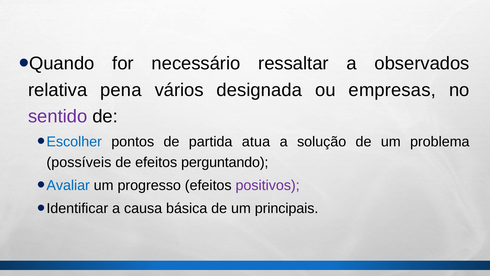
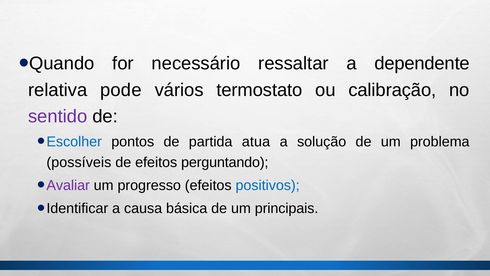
observados: observados -> dependente (422, 63)
pena: pena -> pode (121, 90)
designada: designada -> termostato (259, 90)
empresas: empresas -> calibração (392, 90)
Avaliar colour: blue -> purple (68, 185)
positivos colour: purple -> blue (268, 185)
